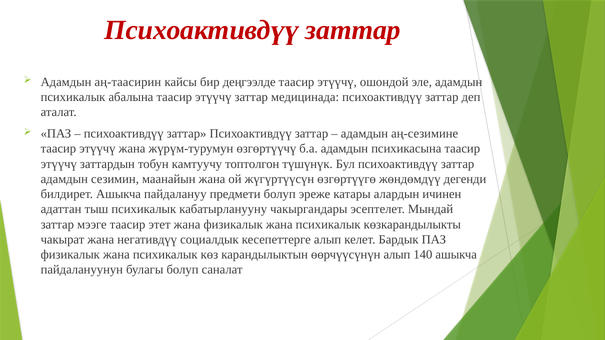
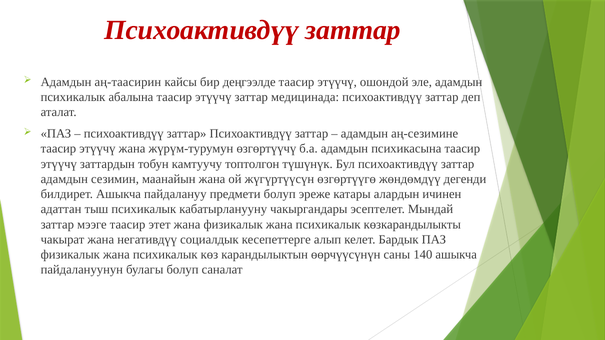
өөрчүүсүнүн алып: алып -> саны (397, 255)
